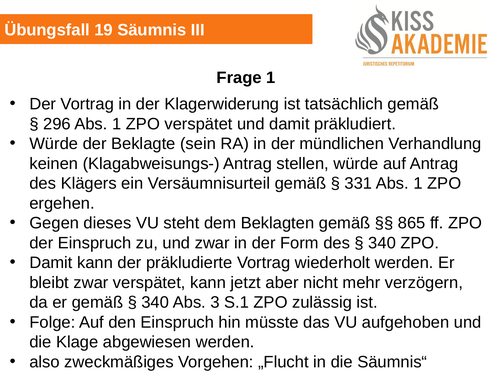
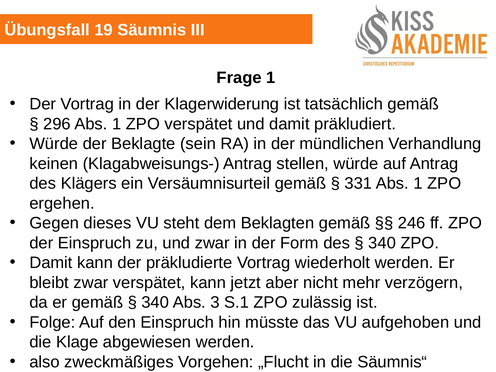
865: 865 -> 246 (412, 223)
